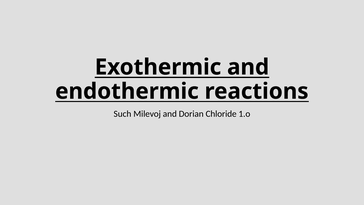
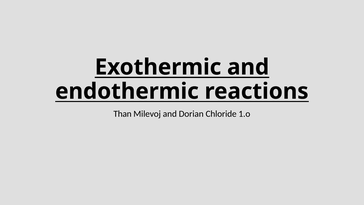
Such: Such -> Than (123, 114)
